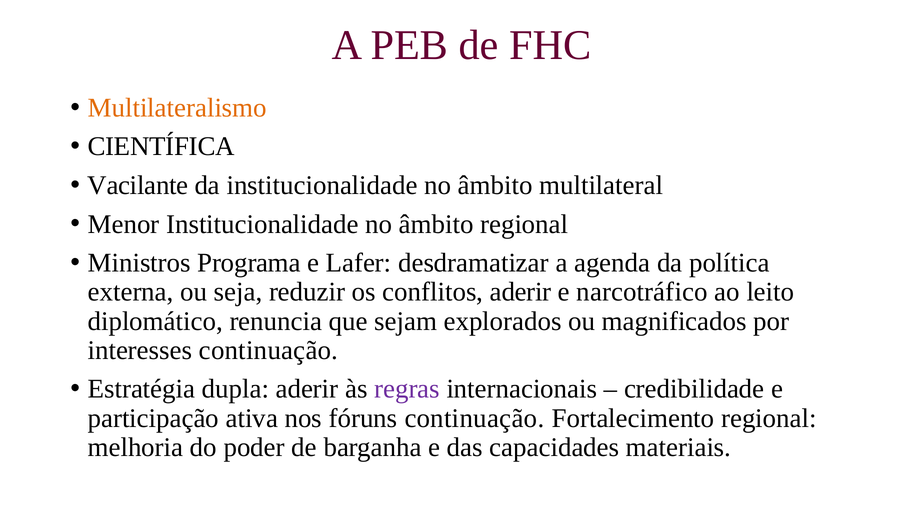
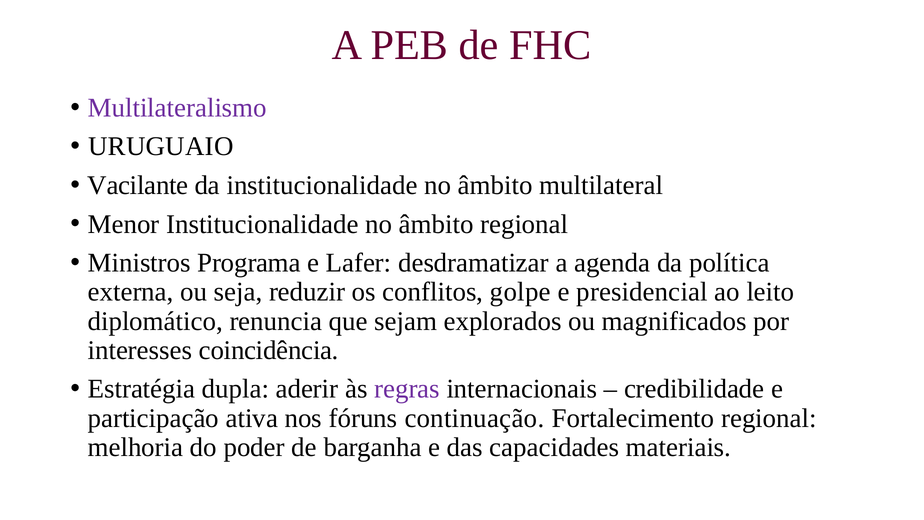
Multilateralismo colour: orange -> purple (177, 108)
CIENTÍFICA: CIENTÍFICA -> URUGUAIO (161, 147)
conflitos aderir: aderir -> golpe (520, 292)
narcotráfico: narcotráfico -> presidencial (642, 292)
interesses continuação: continuação -> coincidência (269, 350)
